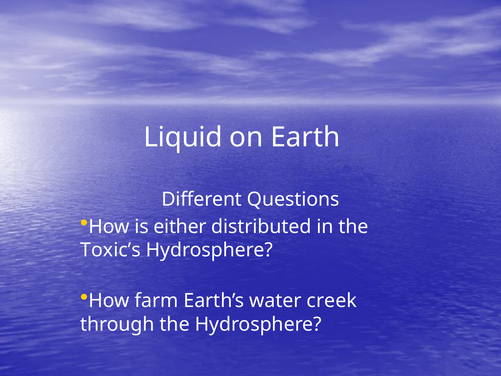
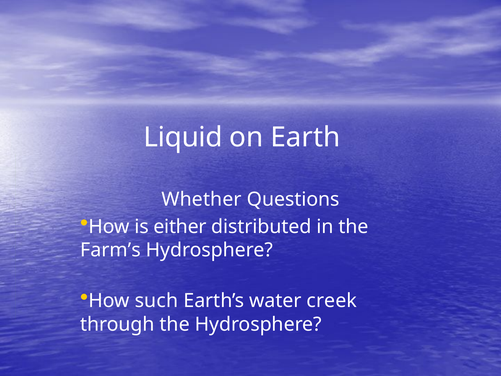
Different: Different -> Whether (202, 199)
Toxic’s: Toxic’s -> Farm’s (110, 250)
farm: farm -> such (156, 301)
